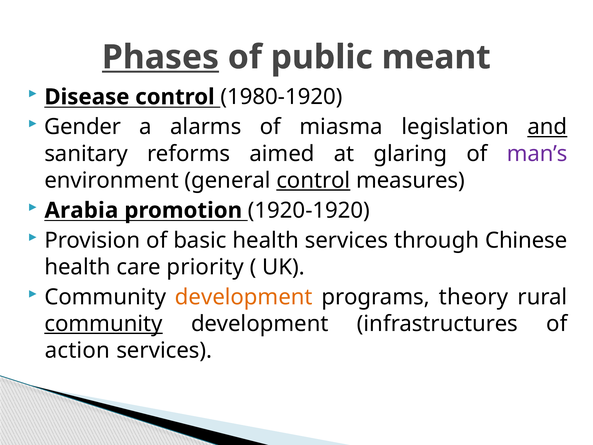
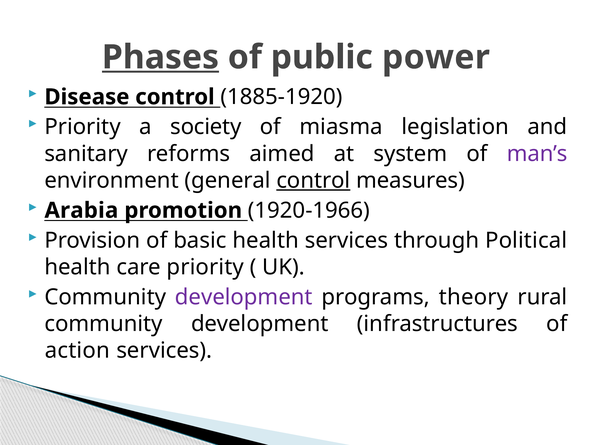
meant: meant -> power (436, 57)
1980-1920: 1980-1920 -> 1885-1920 (282, 97)
Gender: Gender -> Priority (83, 127)
alarms: alarms -> society (206, 127)
and underline: present -> none (547, 127)
glaring: glaring -> system (410, 154)
1920-1920: 1920-1920 -> 1920-1966 (309, 210)
Chinese: Chinese -> Political (526, 240)
development colour: orange -> purple (244, 297)
community underline: present -> none (104, 324)
